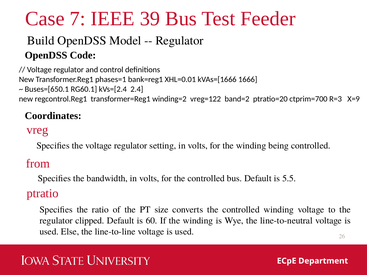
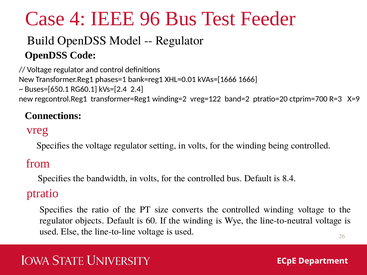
7: 7 -> 4 (78, 19)
39: 39 -> 96 (150, 19)
Coordinates: Coordinates -> Connections (53, 116)
5.5: 5.5 -> 8.4 (289, 178)
clipped: clipped -> objects (90, 221)
